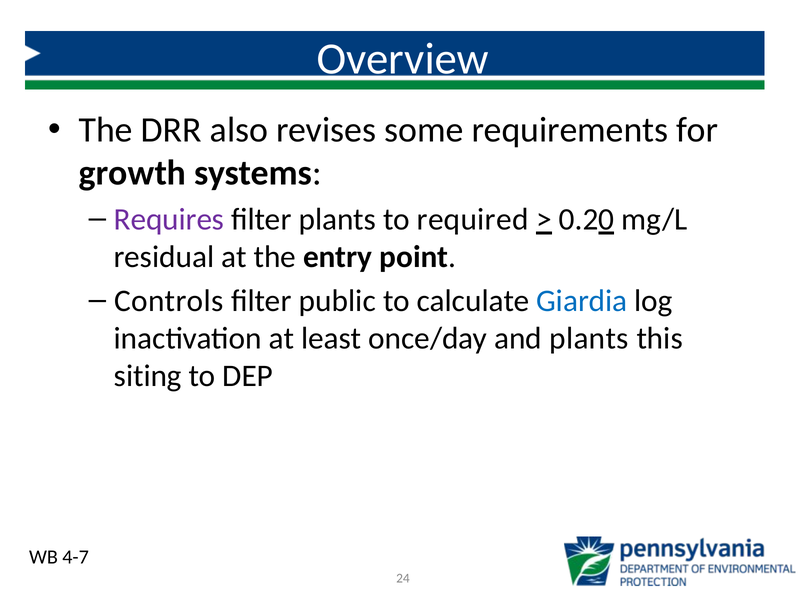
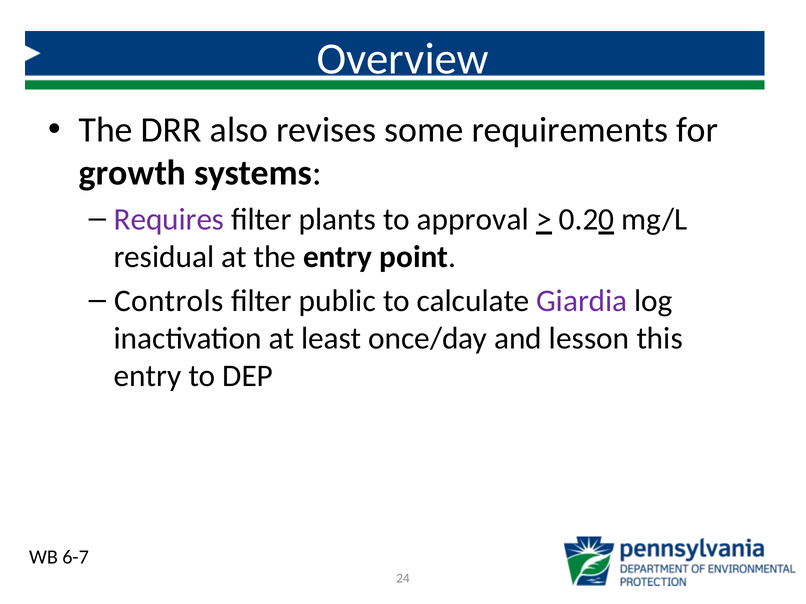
required: required -> approval (473, 220)
Giardia colour: blue -> purple (582, 301)
and plants: plants -> lesson (589, 339)
siting: siting -> entry (148, 376)
4-7: 4-7 -> 6-7 (76, 557)
